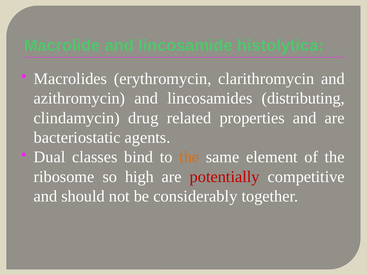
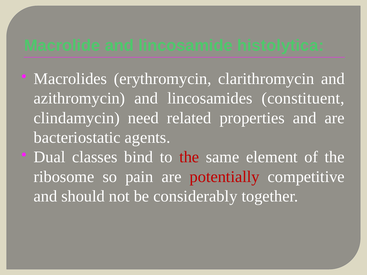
distributing: distributing -> constituent (303, 98)
drug: drug -> need (143, 118)
the colour: orange -> red (189, 157)
high: high -> pain (139, 177)
